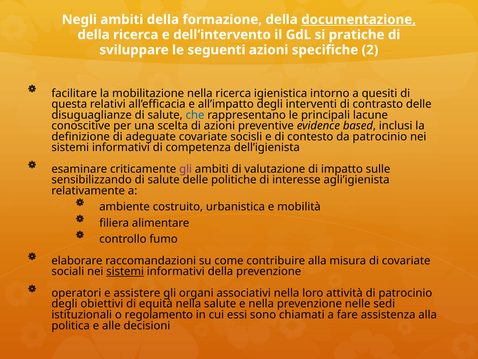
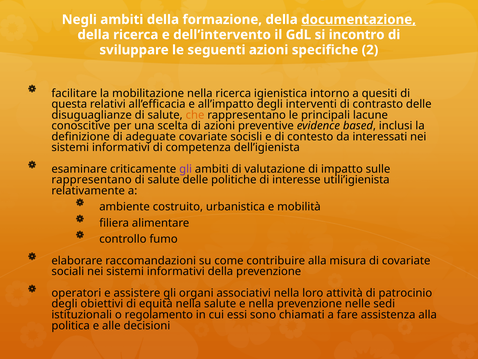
pratiche: pratiche -> incontro (357, 35)
che colour: blue -> orange (195, 115)
da patrocinio: patrocinio -> interessati (380, 137)
sensibilizzando: sensibilizzando -> rappresentano (92, 180)
agli’igienista: agli’igienista -> utili’igienista (357, 180)
sistemi underline: present -> none (125, 271)
